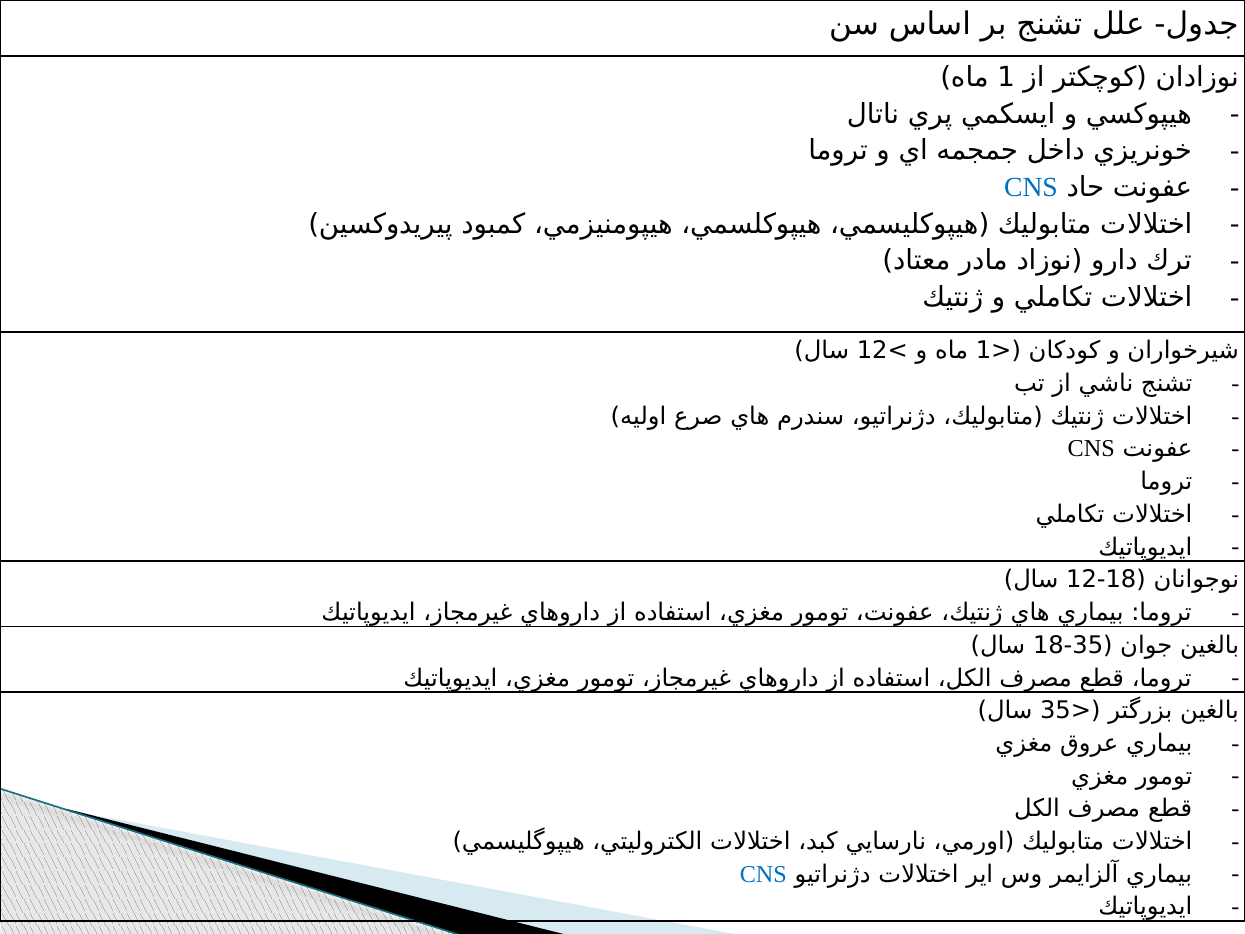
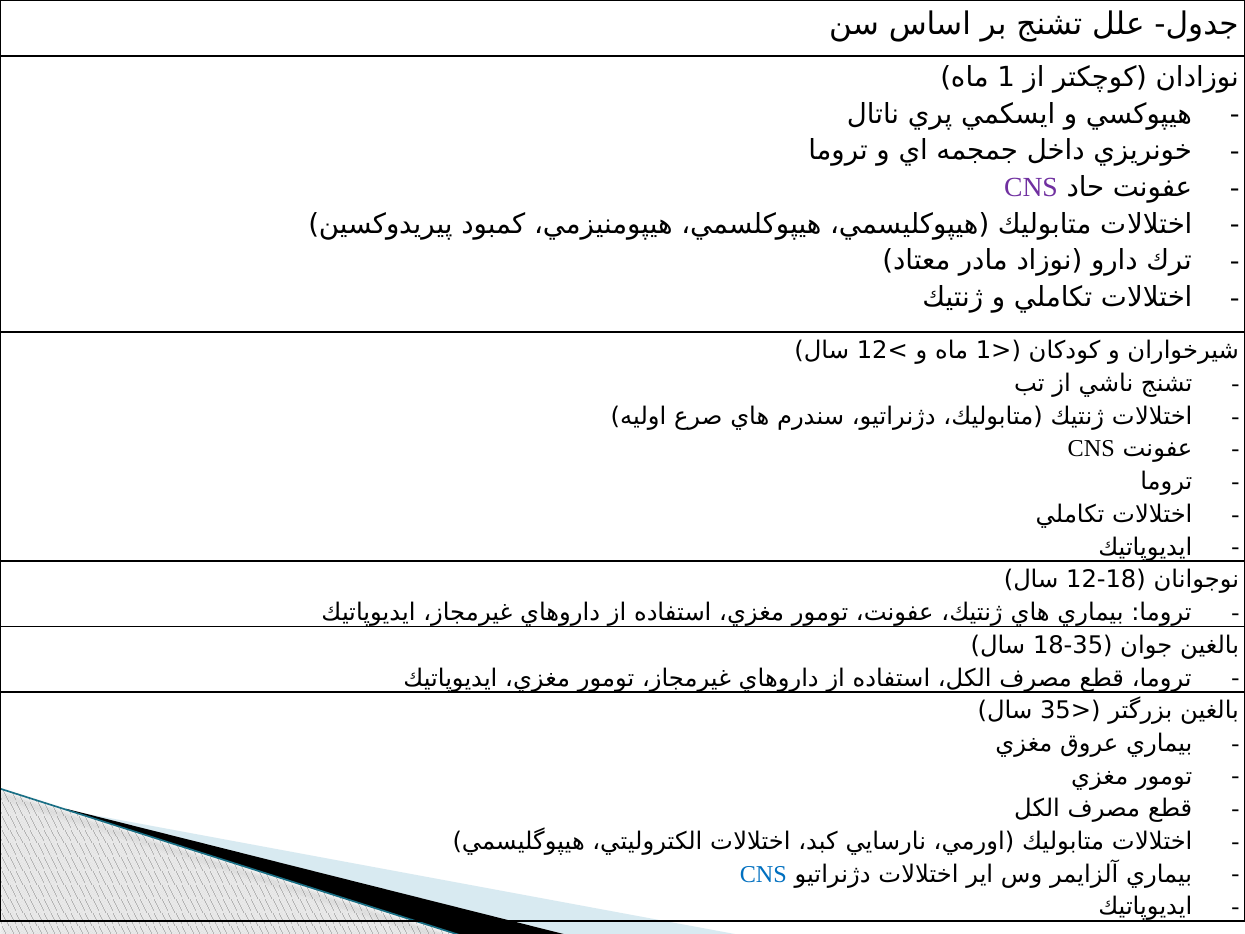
CNS colour: blue -> purple (1031, 187)
